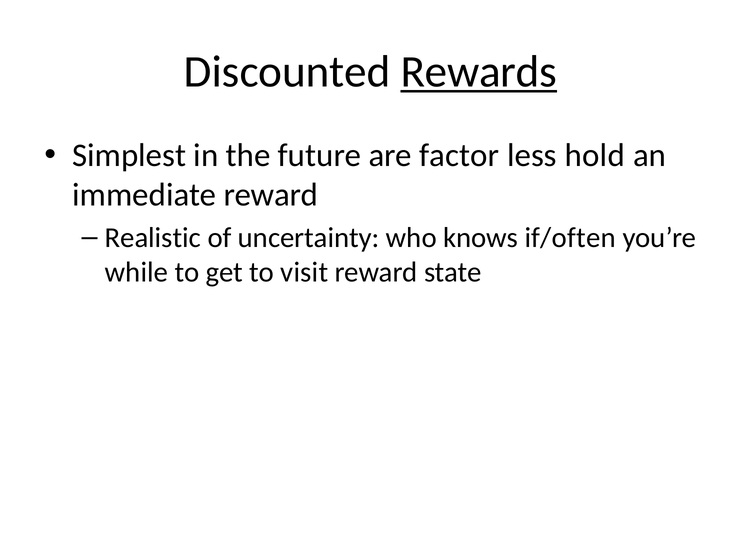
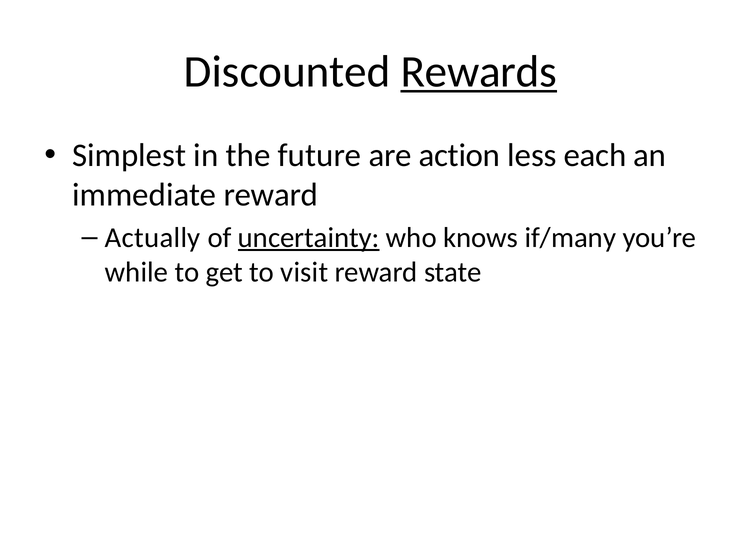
factor: factor -> action (460, 155)
hold: hold -> each (595, 155)
Realistic: Realistic -> Actually (153, 238)
uncertainty underline: none -> present (309, 238)
if/often: if/often -> if/many (570, 238)
